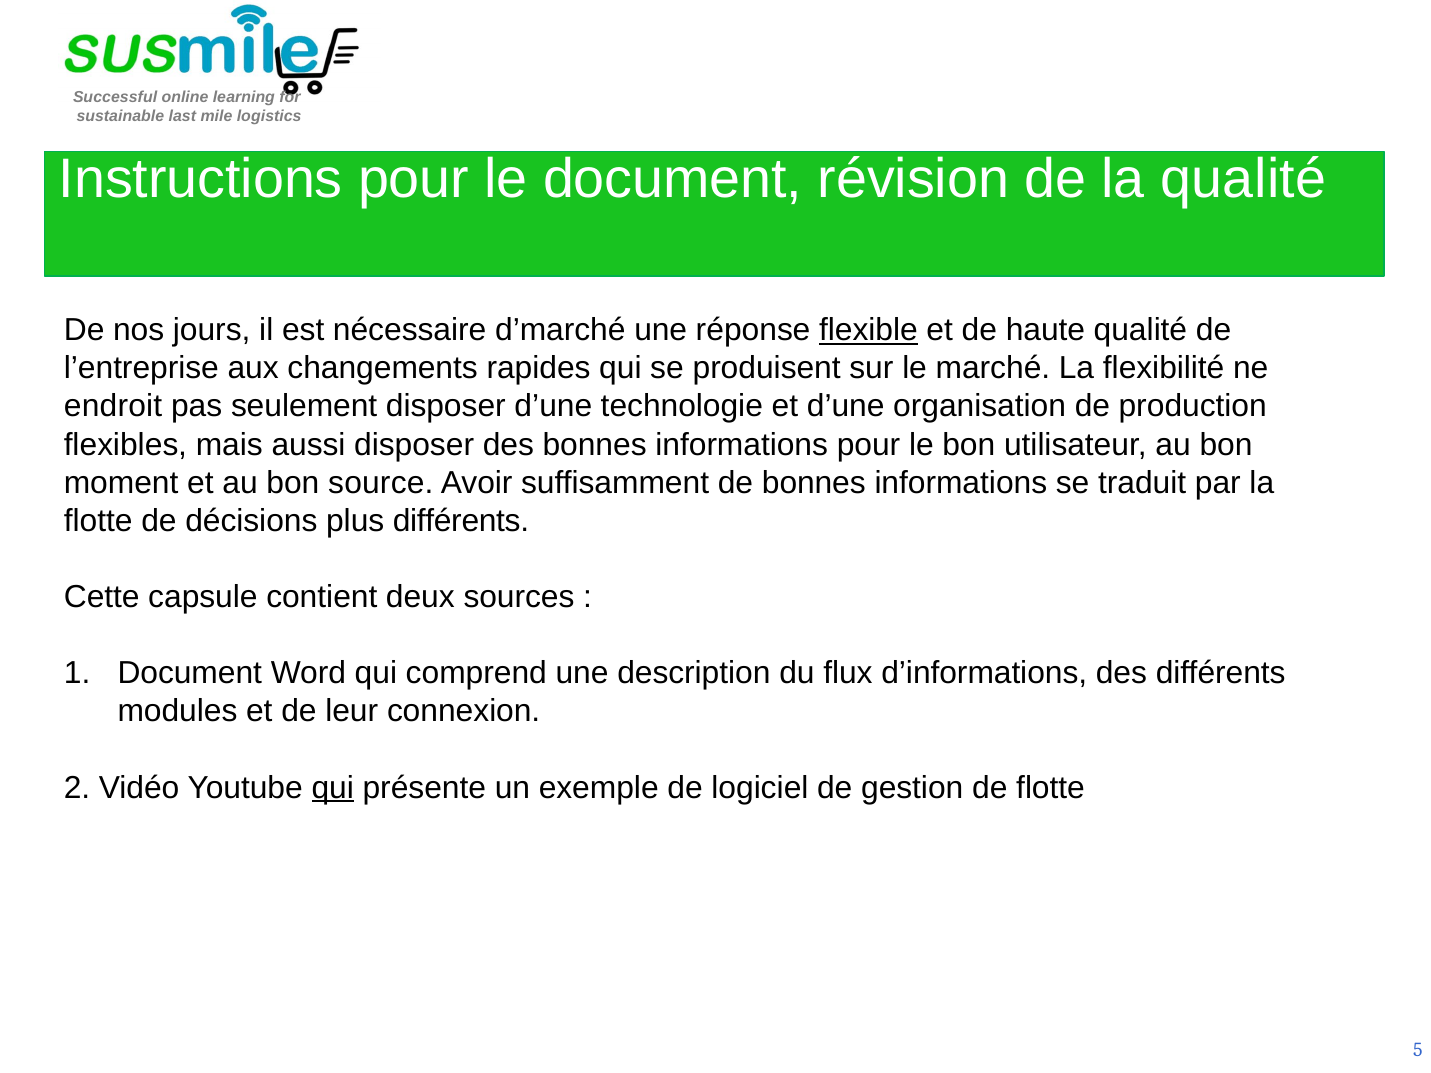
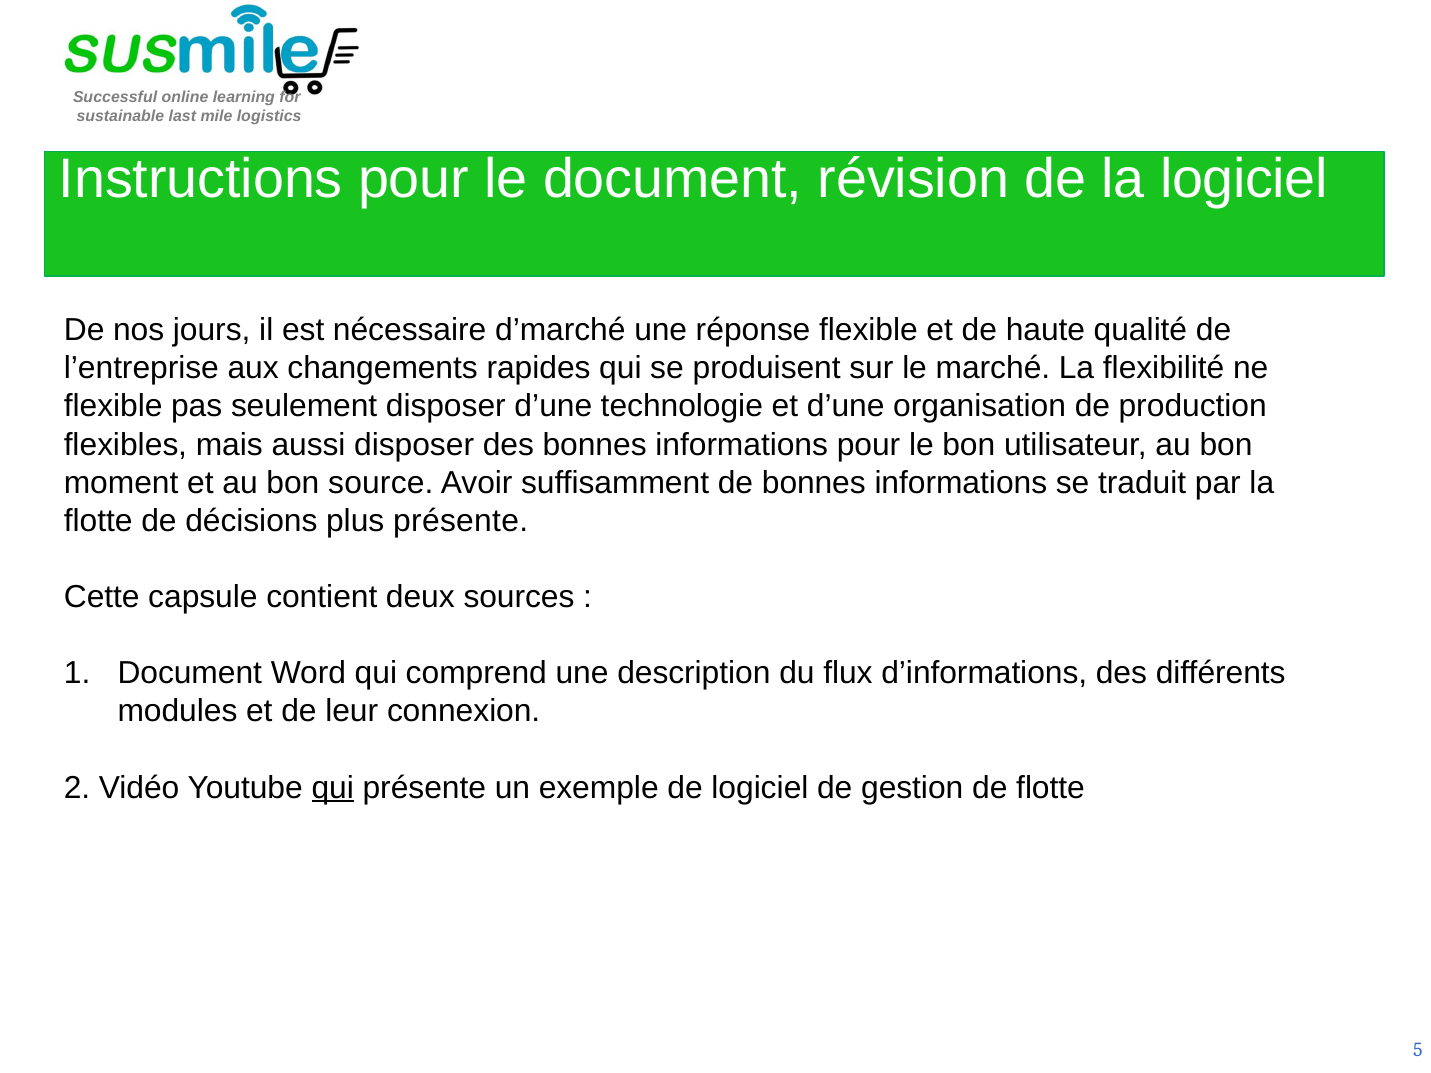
la qualité: qualité -> logiciel (1244, 179)
flexible underline: present -> none (868, 330)
endroit: endroit -> flexible (113, 407)
plus différents: différents -> présente (461, 521)
